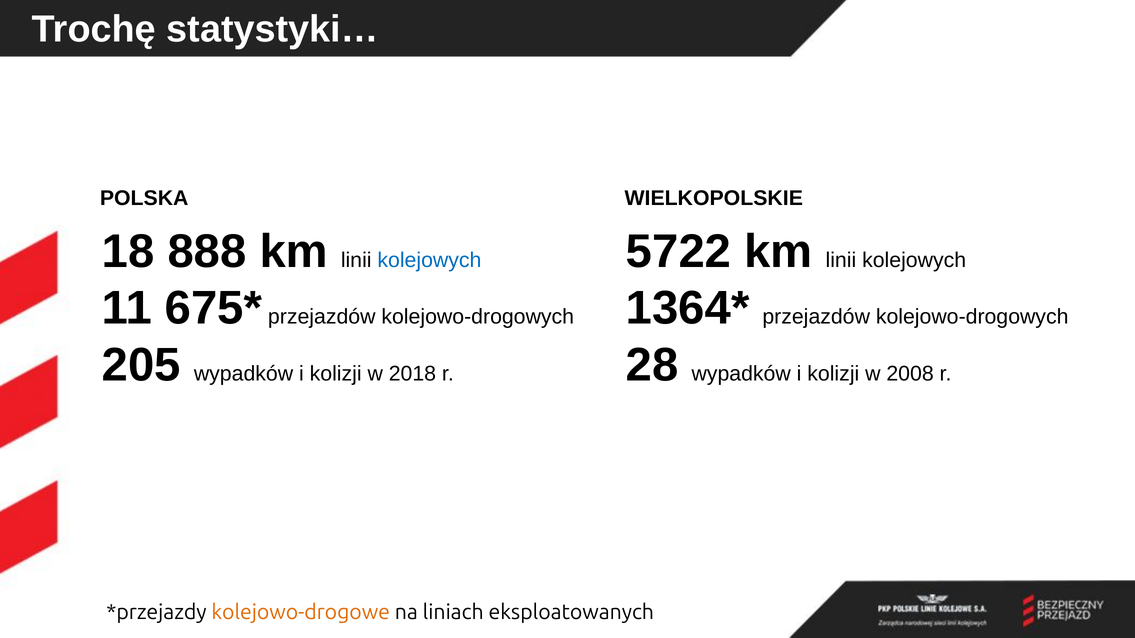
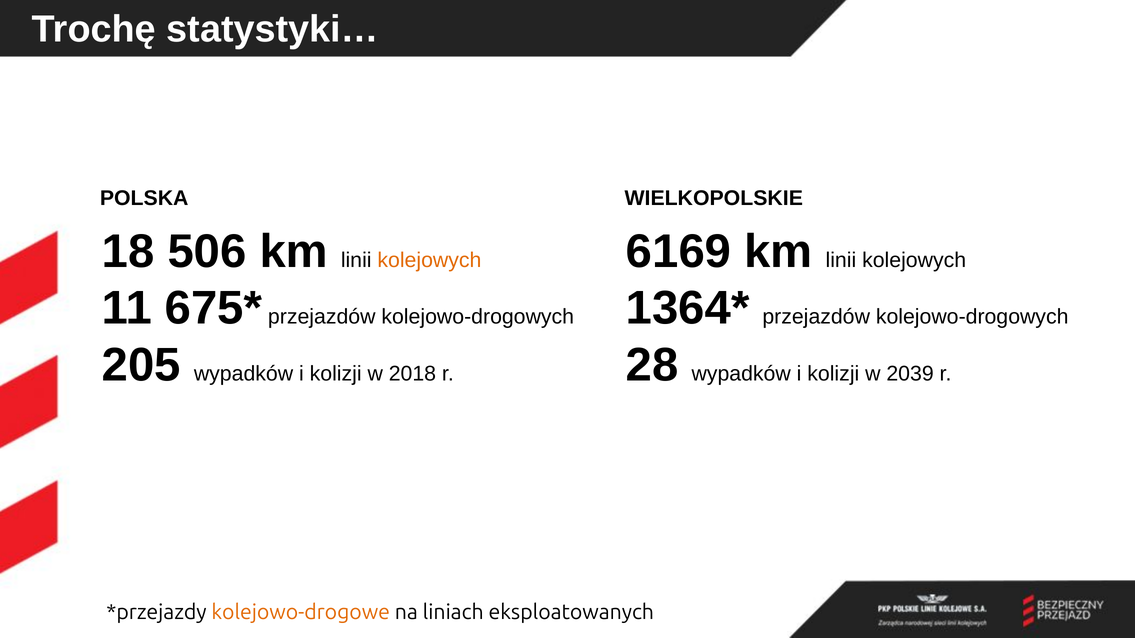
888: 888 -> 506 (207, 252)
kolejowych colour: blue -> orange (429, 260)
5722: 5722 -> 6169 (679, 252)
2008: 2008 -> 2039 (910, 374)
